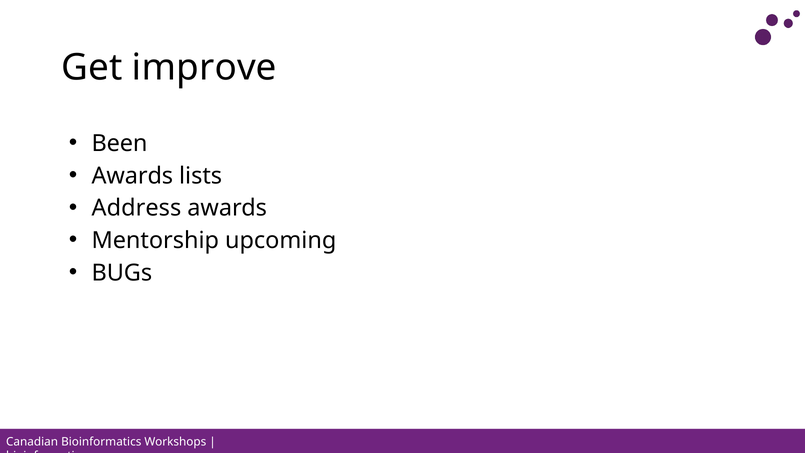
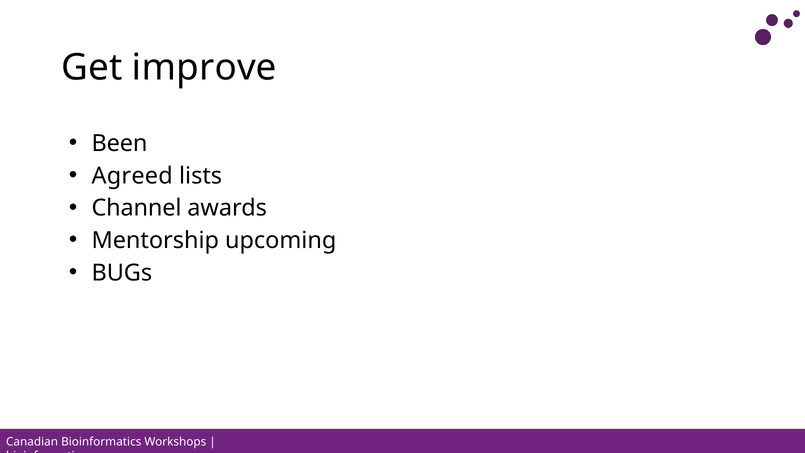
Awards: Awards -> Agreed (132, 176)
Address: Address -> Channel (137, 208)
